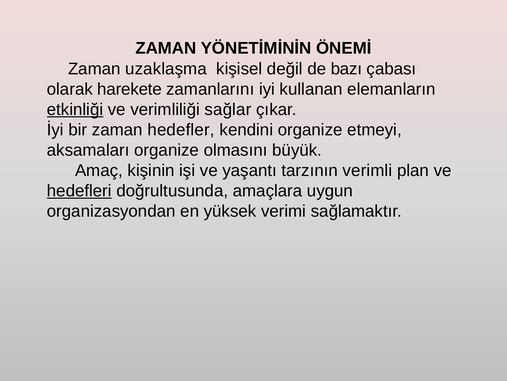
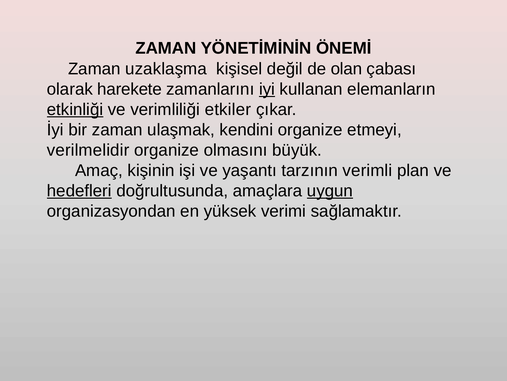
bazı: bazı -> olan (346, 69)
iyi underline: none -> present (267, 89)
sağlar: sağlar -> etkiler (228, 109)
hedefler: hedefler -> ulaşmak (181, 130)
aksamaları: aksamaları -> verilmelidir (88, 150)
uygun underline: none -> present (330, 190)
